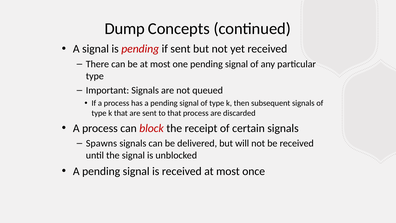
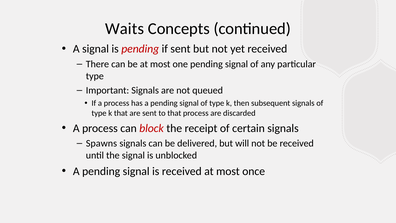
Dump: Dump -> Waits (124, 29)
